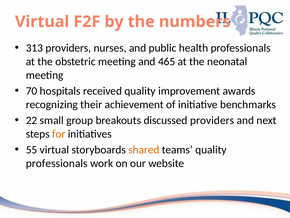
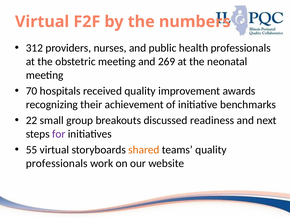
313: 313 -> 312 (34, 48)
465: 465 -> 269 (167, 61)
discussed providers: providers -> readiness (212, 120)
for colour: orange -> purple (59, 134)
